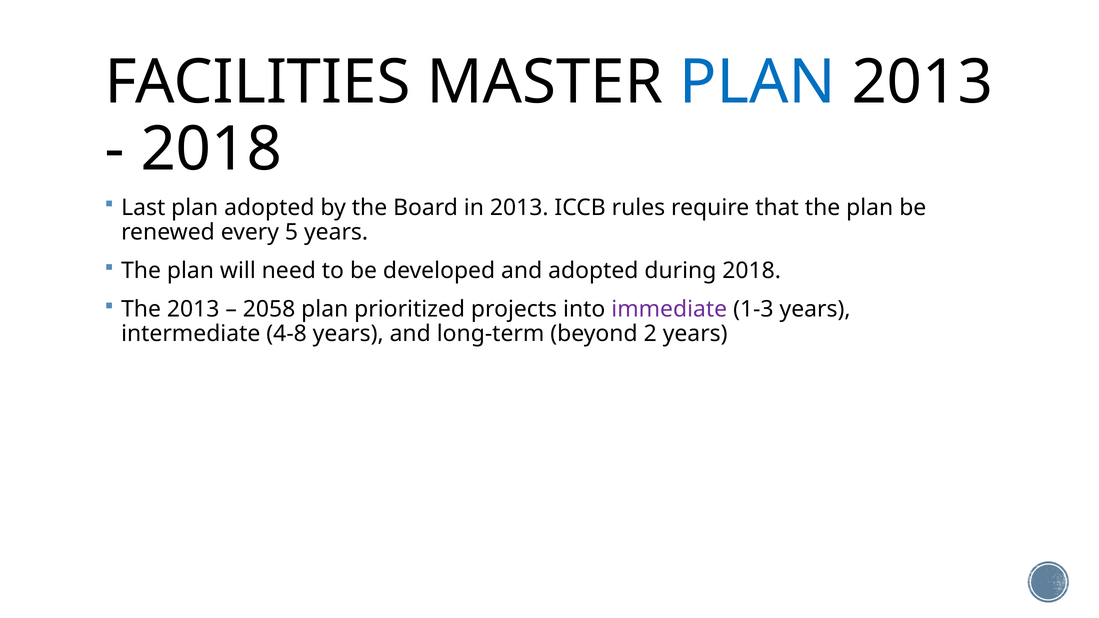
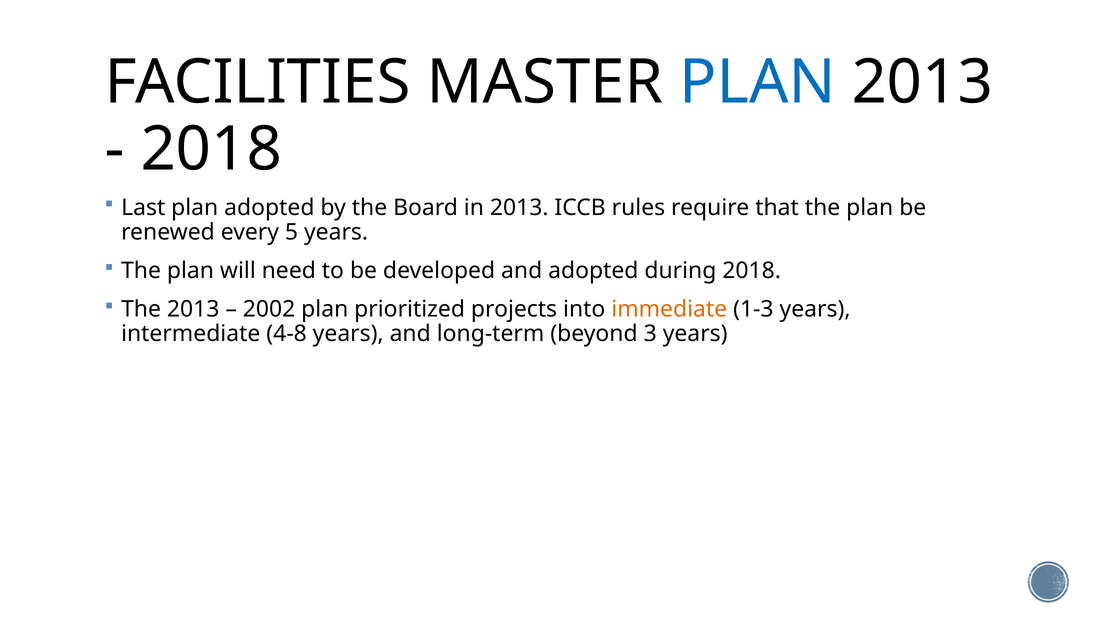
2058: 2058 -> 2002 (269, 309)
immediate colour: purple -> orange (669, 309)
2: 2 -> 3 (650, 334)
